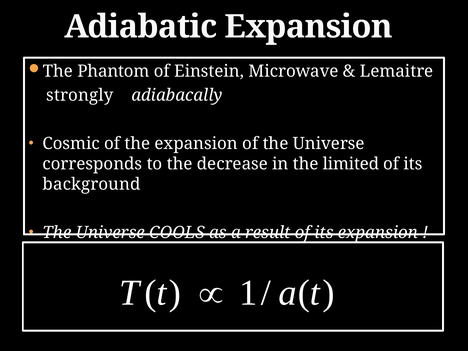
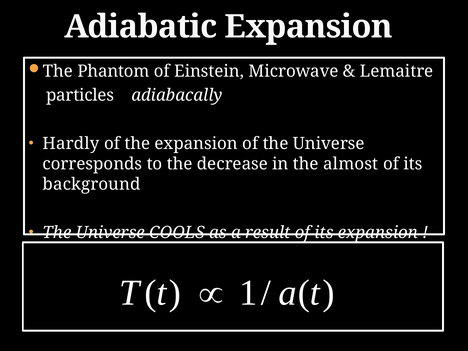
strongly: strongly -> particles (80, 95)
Cosmic: Cosmic -> Hardly (71, 144)
limited: limited -> almost (351, 164)
